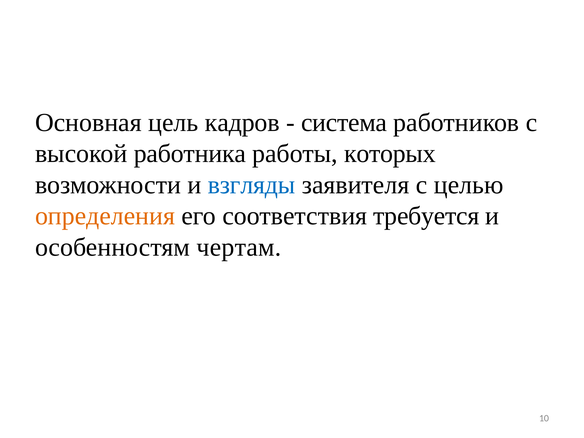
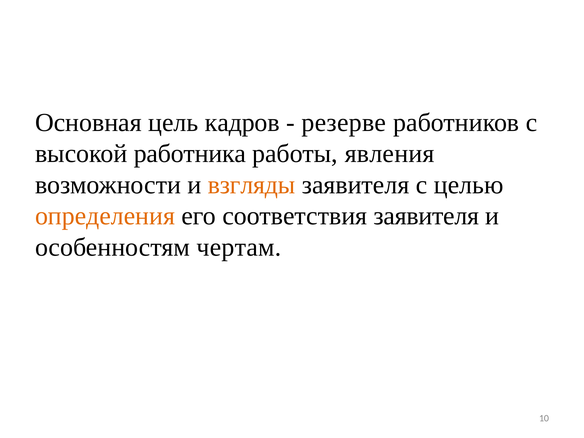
система: система -> резерве (344, 123)
которых: которых -> явления (390, 154)
взгляды colour: blue -> orange (252, 185)
соответствия требуется: требуется -> заявителя (426, 216)
